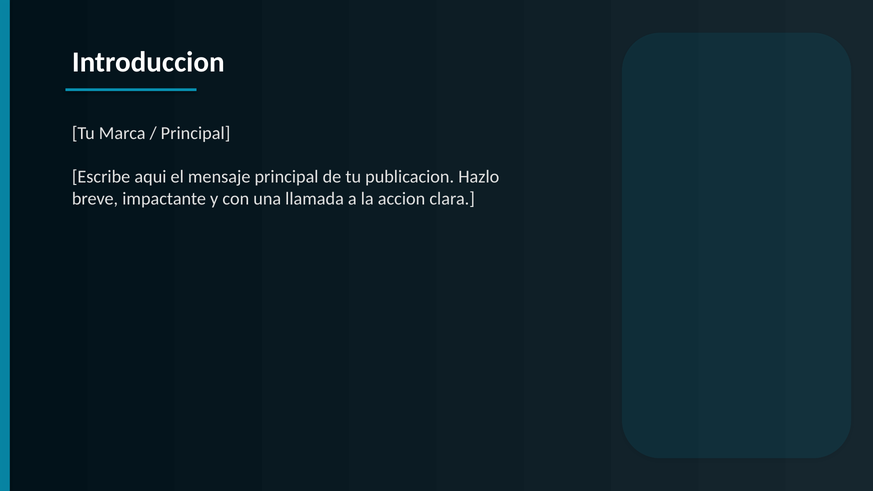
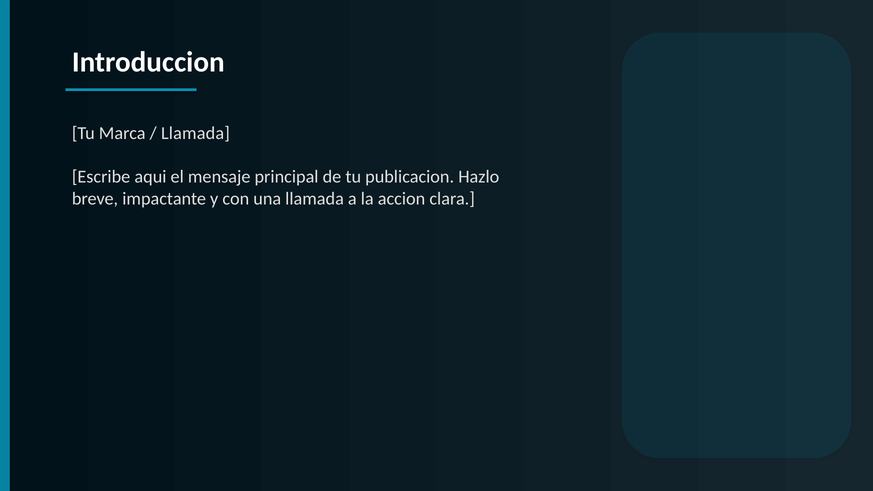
Principal: Principal -> Llamada (195, 133)
